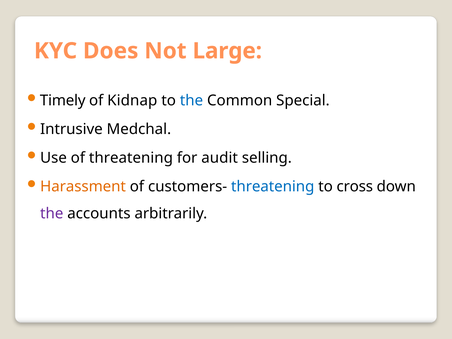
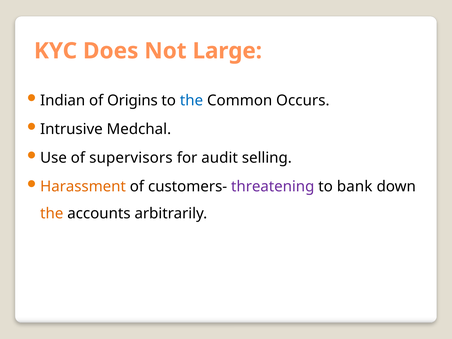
Timely: Timely -> Indian (63, 100)
Kidnap: Kidnap -> Origins (132, 100)
Special: Special -> Occurs (303, 100)
of threatening: threatening -> supervisors (131, 158)
threatening colour: blue -> purple (273, 187)
cross: cross -> bank (355, 187)
the colour: purple -> orange (52, 214)
